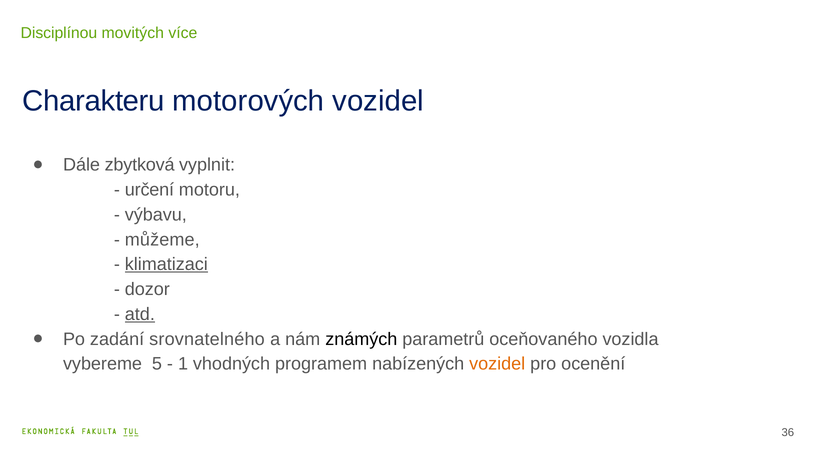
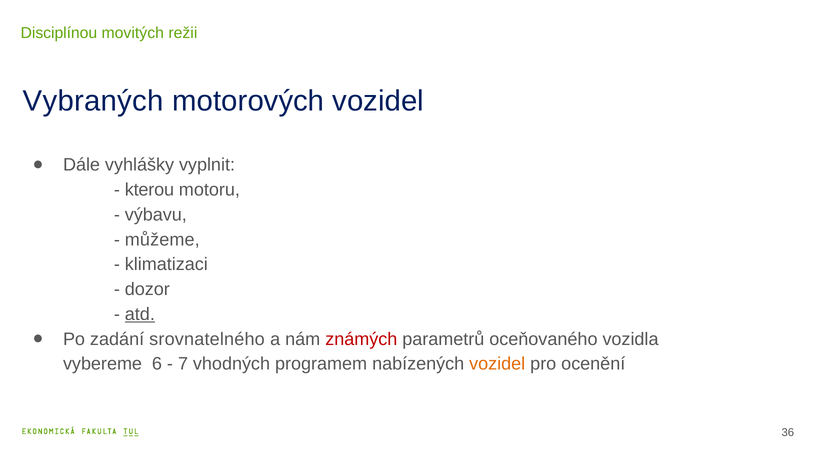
více: více -> režii (183, 33)
Charakteru: Charakteru -> Vybraných (93, 101)
zbytková: zbytková -> vyhlášky (140, 165)
určení: určení -> kterou (149, 190)
klimatizaci underline: present -> none (166, 265)
známých colour: black -> red (361, 339)
5: 5 -> 6 (157, 364)
1: 1 -> 7 (183, 364)
